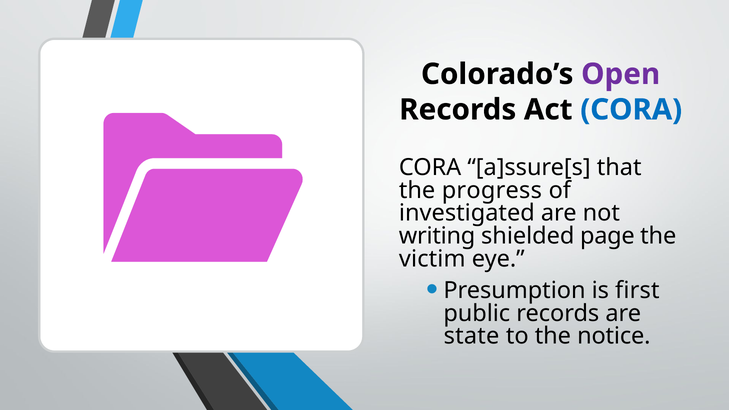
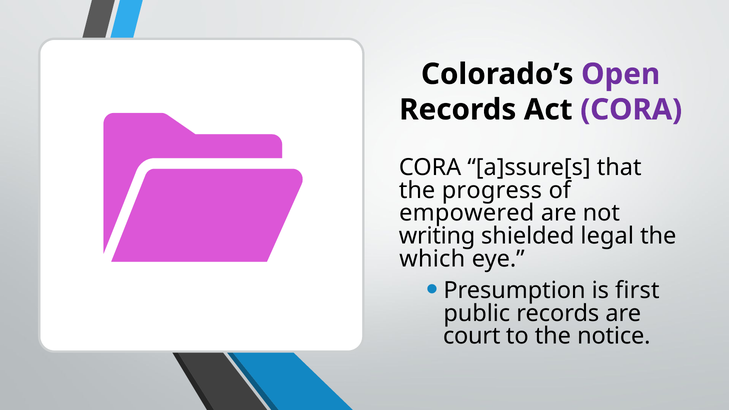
CORA colour: blue -> purple (631, 110)
investigated: investigated -> empowered (467, 213)
page: page -> legal (607, 236)
victim: victim -> which (432, 259)
state: state -> court (472, 336)
